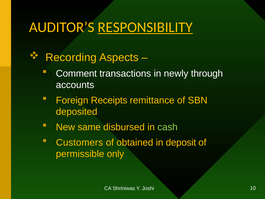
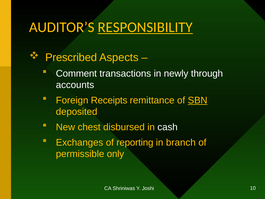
Recording: Recording -> Prescribed (71, 57)
SBN underline: none -> present (198, 100)
same: same -> chest (89, 127)
cash colour: light green -> white (168, 127)
Customers: Customers -> Exchanges (80, 142)
obtained: obtained -> reporting (135, 142)
deposit: deposit -> branch (181, 142)
